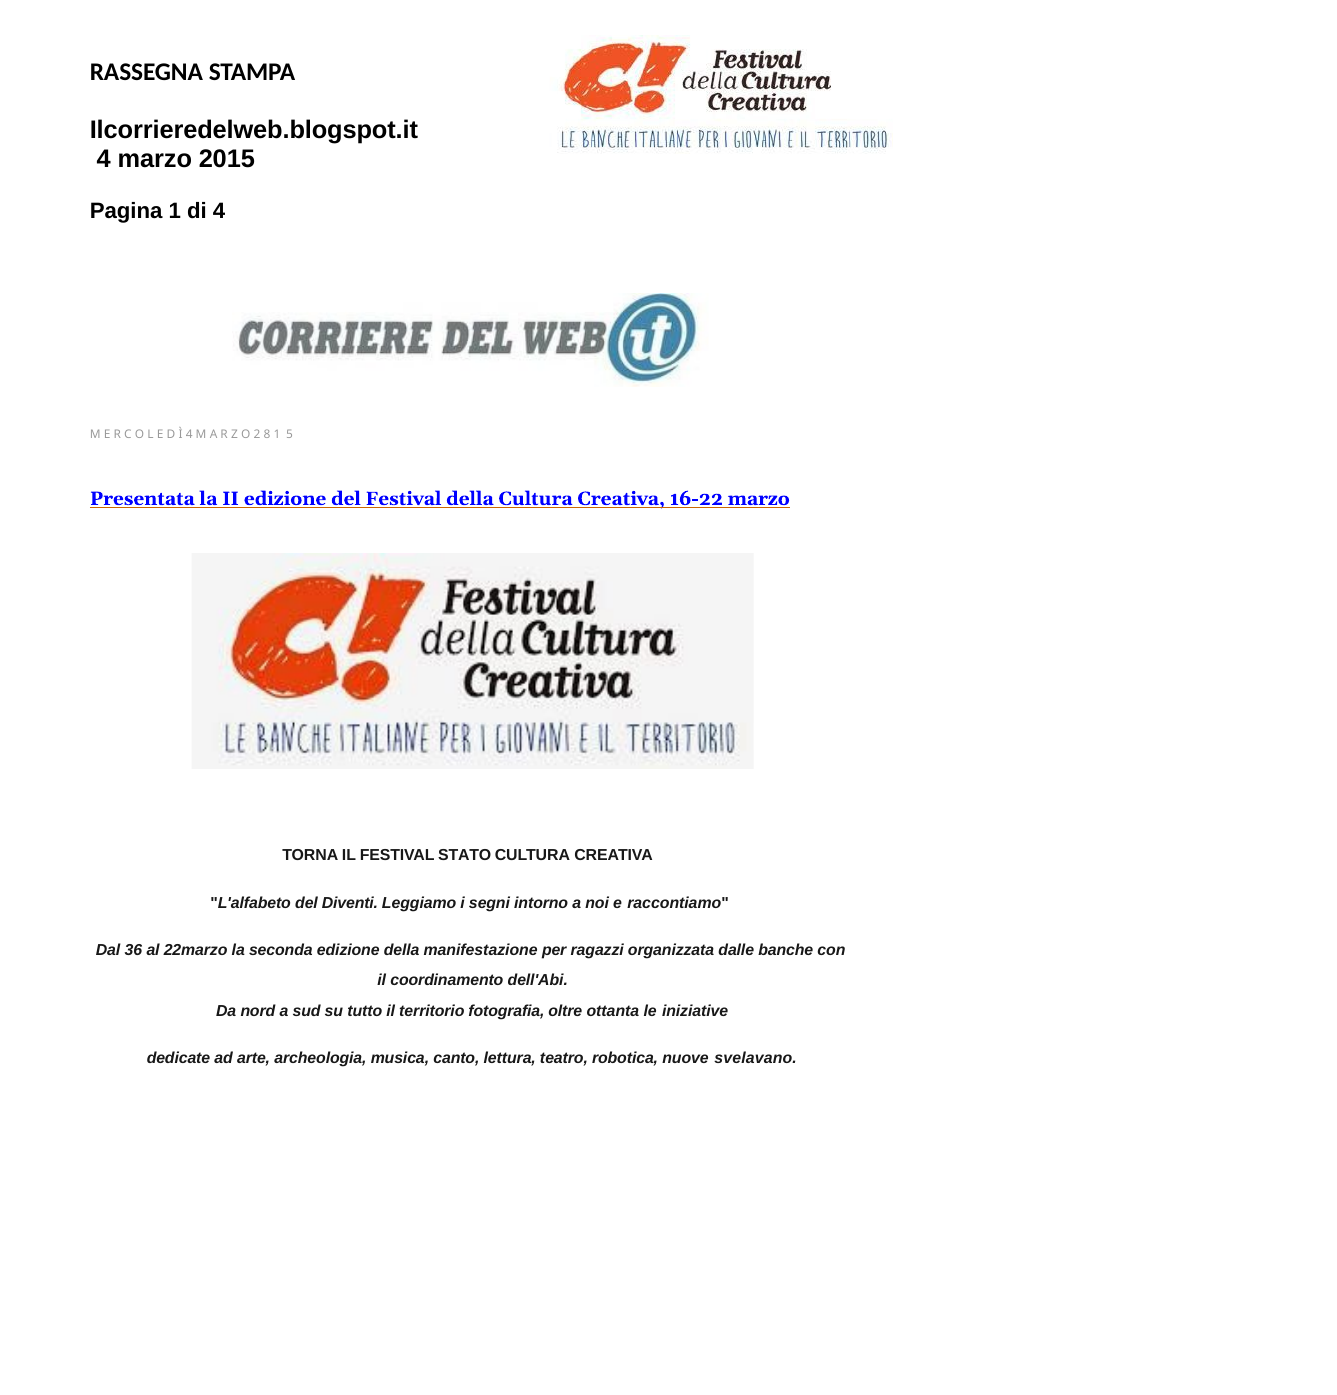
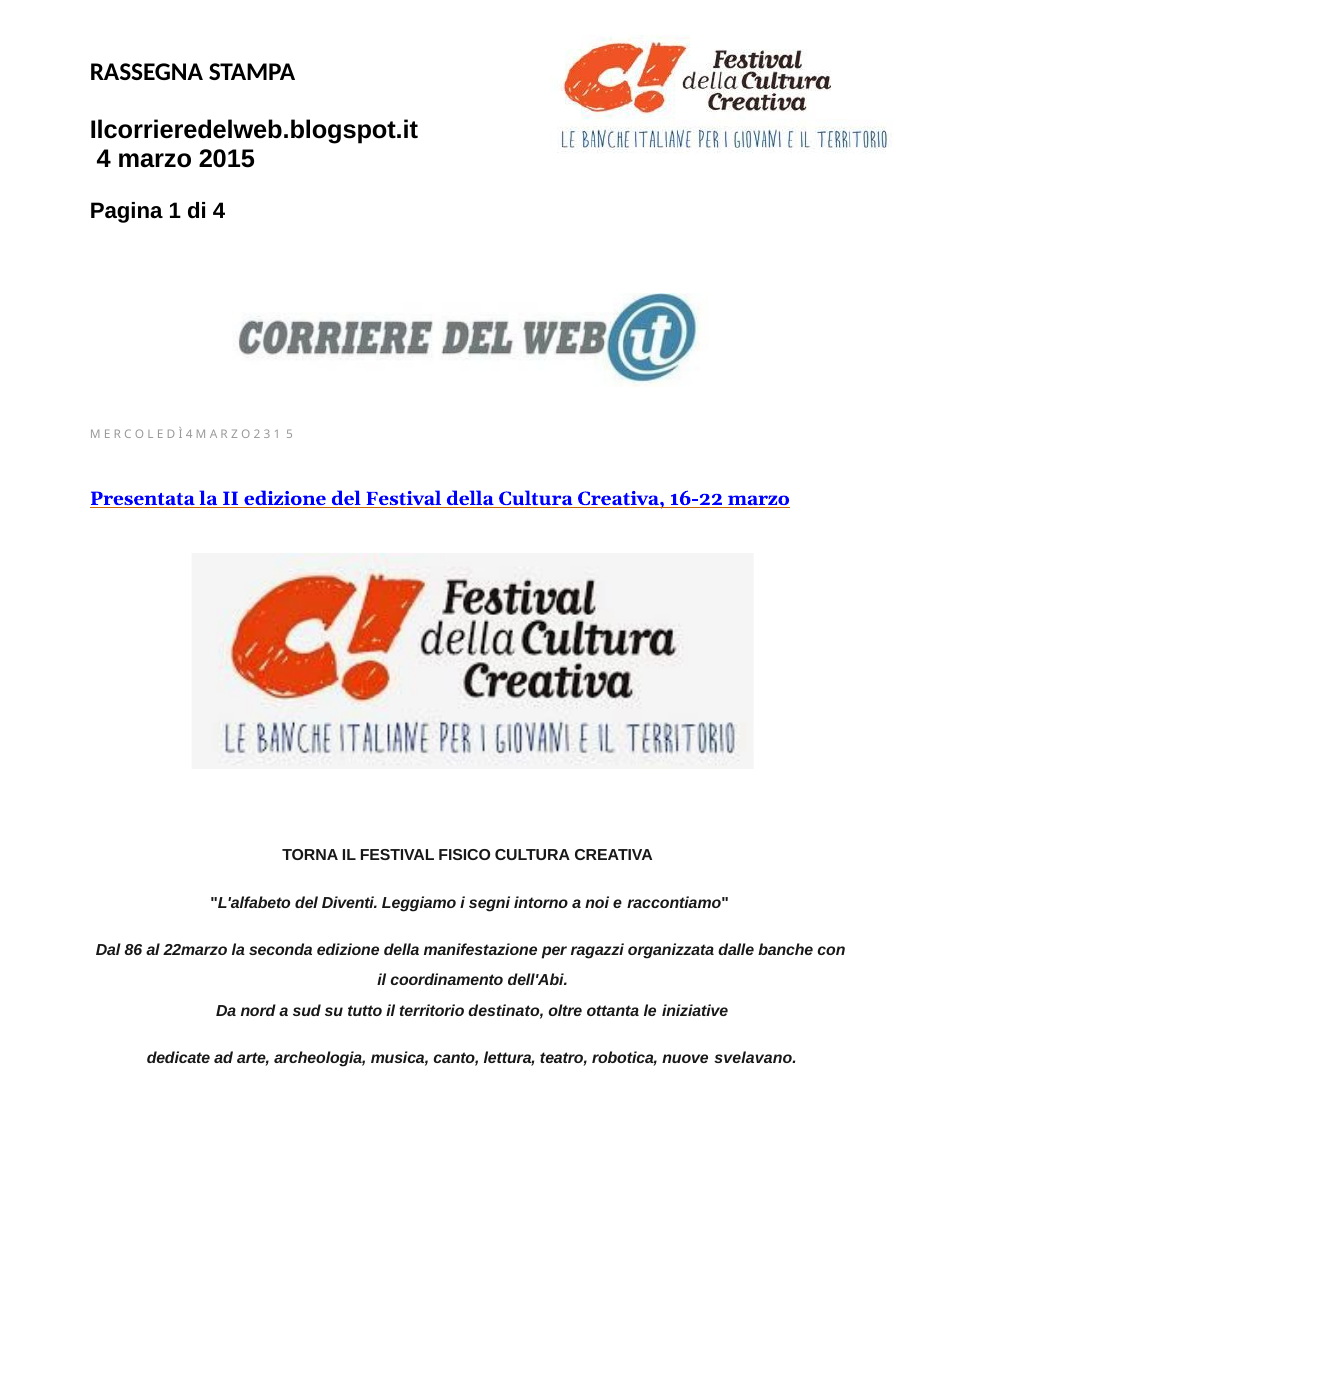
8: 8 -> 3 (267, 435)
STATO: STATO -> FISICO (465, 856)
36: 36 -> 86 (133, 950)
fotografia: fotografia -> destinato (506, 1011)
